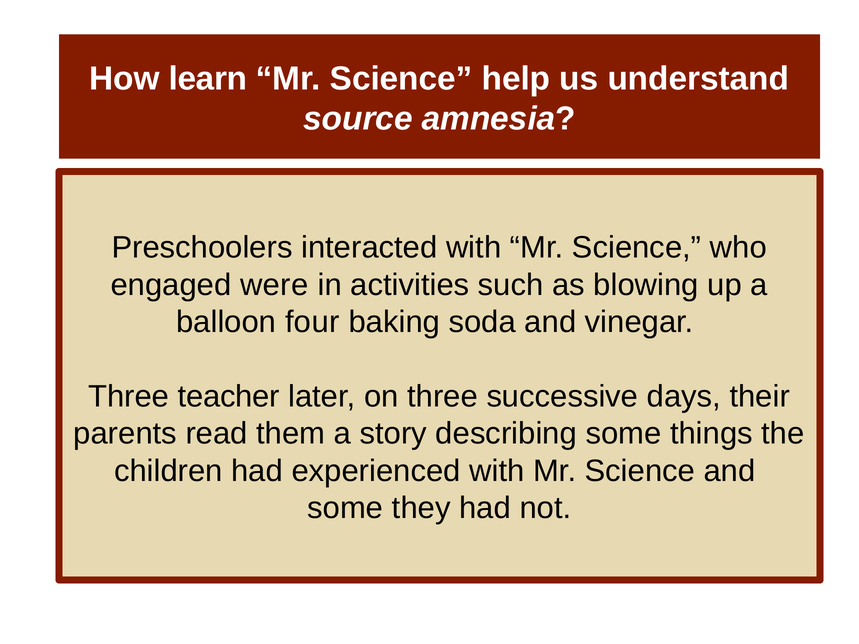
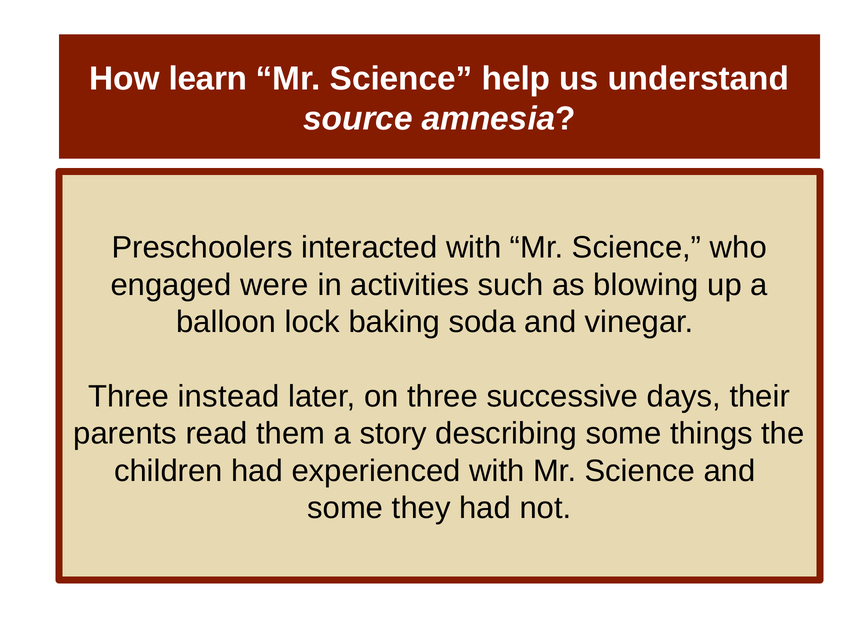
four: four -> lock (312, 322)
teacher: teacher -> instead (229, 397)
